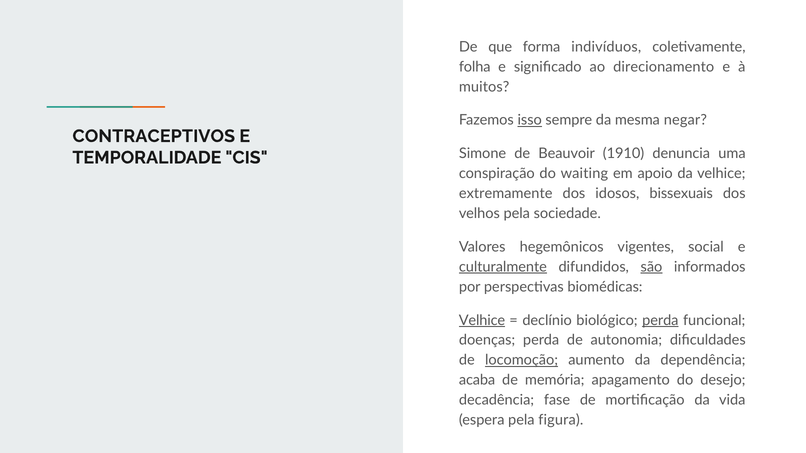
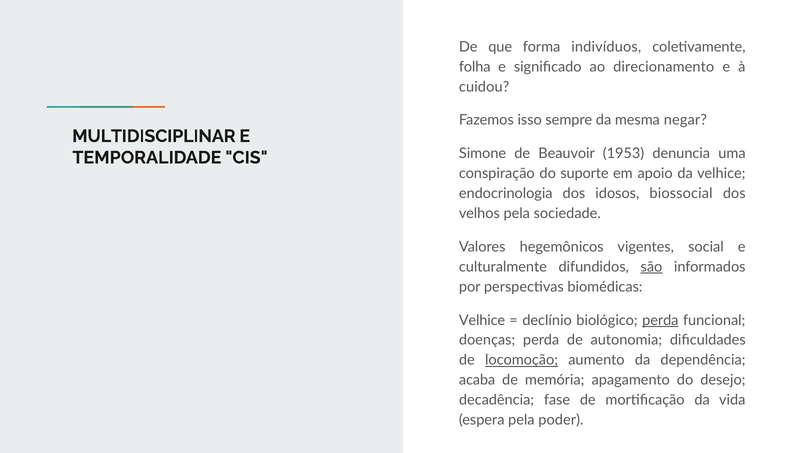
muitos: muitos -> cuidou (484, 87)
isso underline: present -> none (530, 120)
CONTRACEPTIVOS: CONTRACEPTIVOS -> MULTIDISCIPLINAR (154, 136)
1910: 1910 -> 1953 (624, 154)
waiting: waiting -> suporte (585, 174)
extremamente: extremamente -> endocrinologia (506, 194)
bissexuais: bissexuais -> biossocial (681, 194)
culturalmente underline: present -> none (503, 267)
Velhice underline: present -> none (482, 320)
figura: figura -> poder (561, 420)
